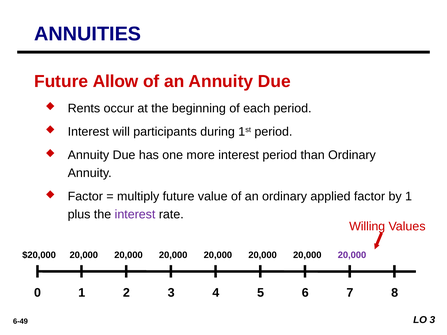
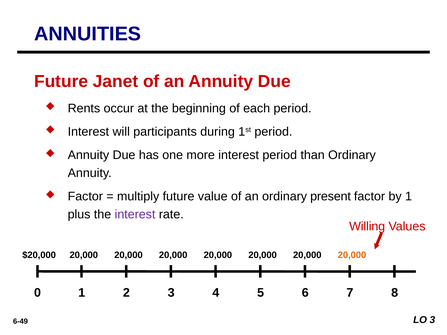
Allow: Allow -> Janet (116, 82)
applied: applied -> present (331, 197)
20,000 colour: purple -> orange (352, 255)
